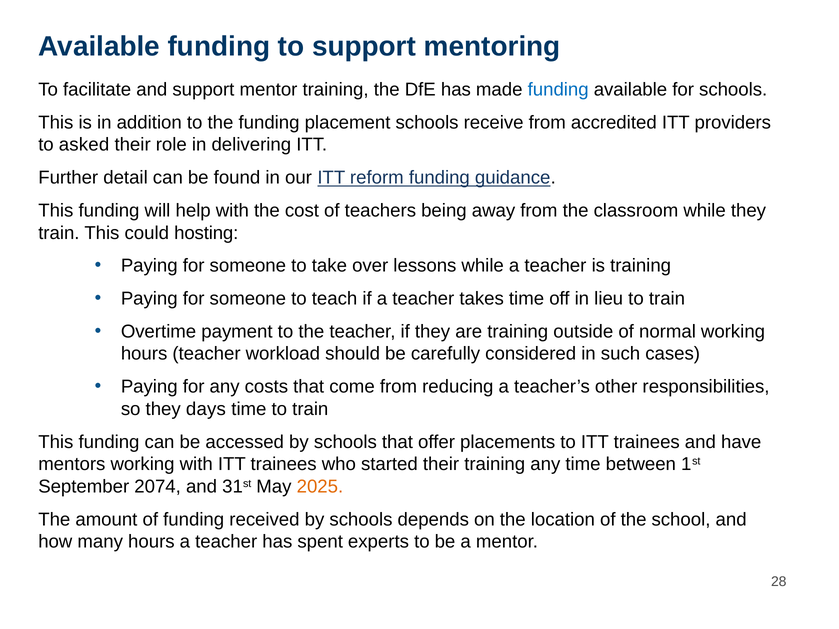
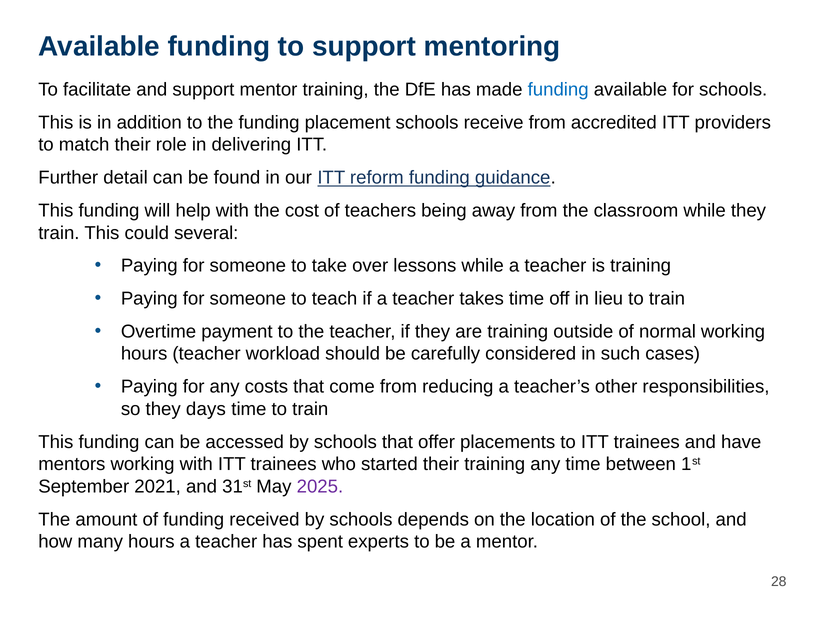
asked: asked -> match (84, 145)
hosting: hosting -> several (206, 233)
2074: 2074 -> 2021 (158, 487)
2025 colour: orange -> purple (320, 487)
